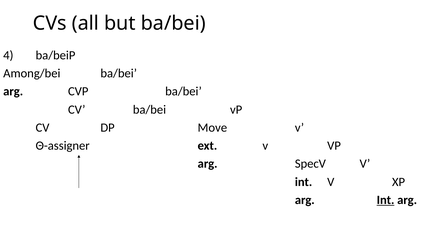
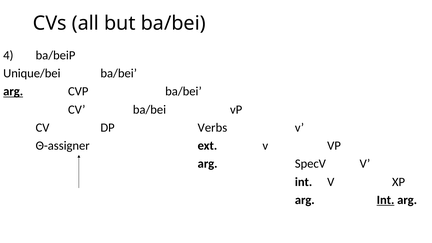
Among/bei: Among/bei -> Unique/bei (32, 73)
arg underline: none -> present (13, 91)
Move: Move -> Verbs (212, 128)
